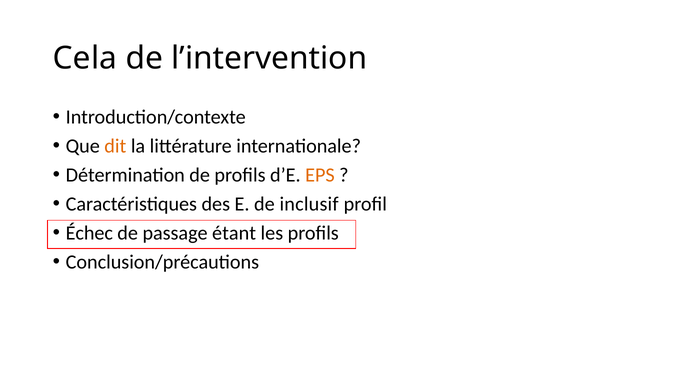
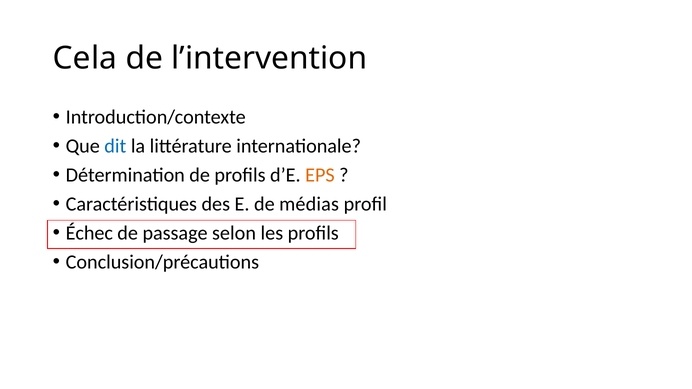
dit colour: orange -> blue (115, 146)
inclusif: inclusif -> médias (309, 204)
étant: étant -> selon (234, 233)
